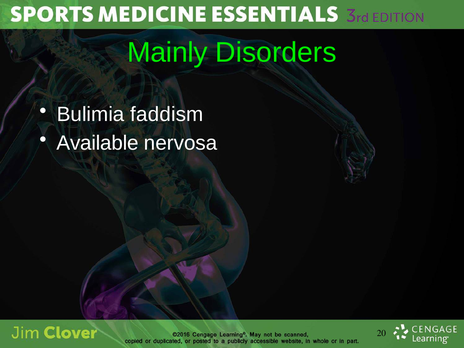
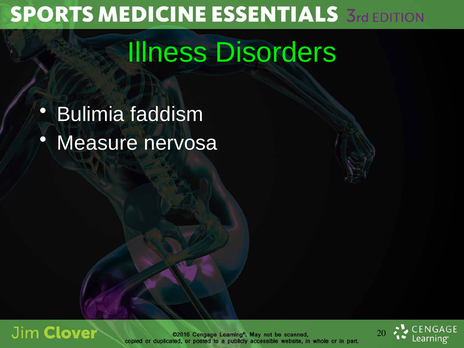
Mainly: Mainly -> Illness (167, 52)
Available: Available -> Measure (97, 143)
